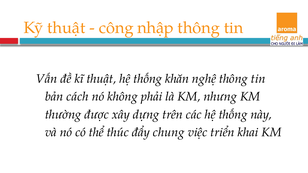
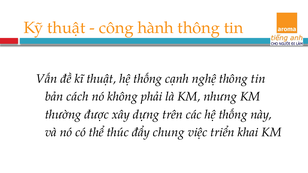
nhập: nhập -> hành (156, 28)
khăn: khăn -> cạnh (177, 79)
